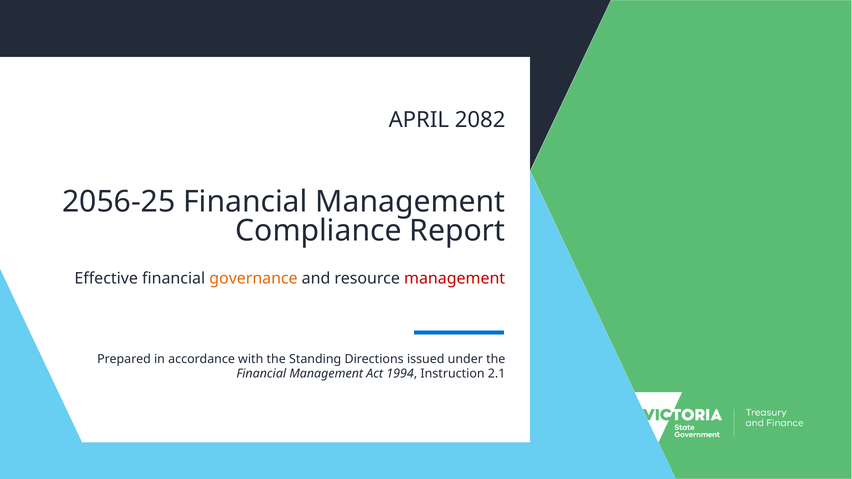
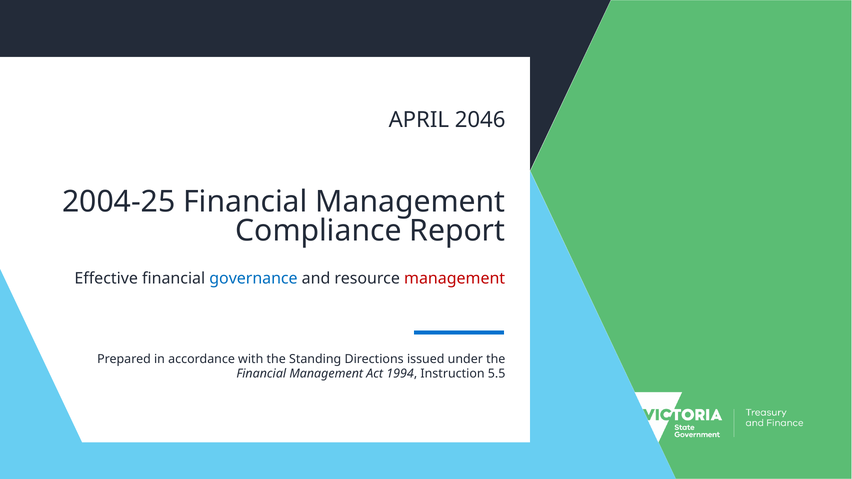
2082: 2082 -> 2046 (480, 120)
2056-25: 2056-25 -> 2004-25 (119, 202)
governance colour: orange -> blue (253, 279)
2.1: 2.1 -> 5.5 (497, 374)
